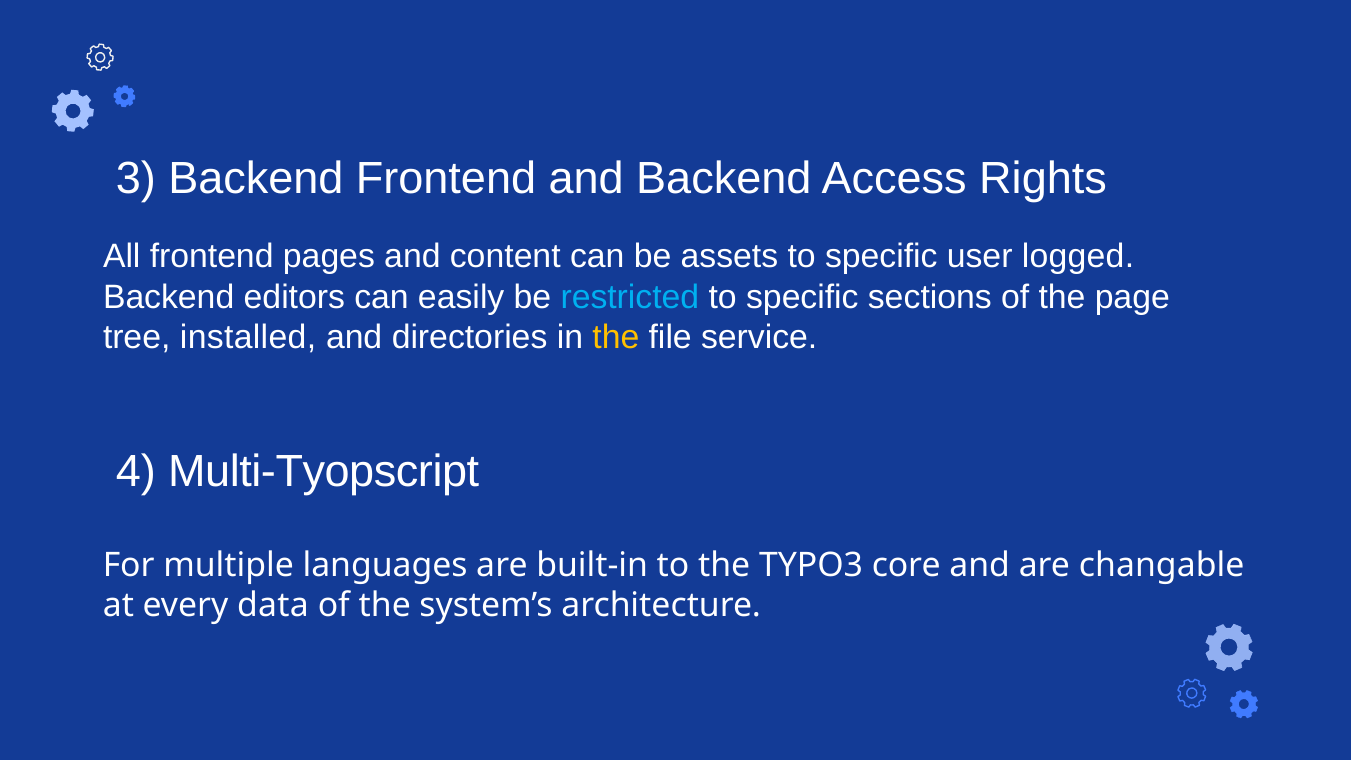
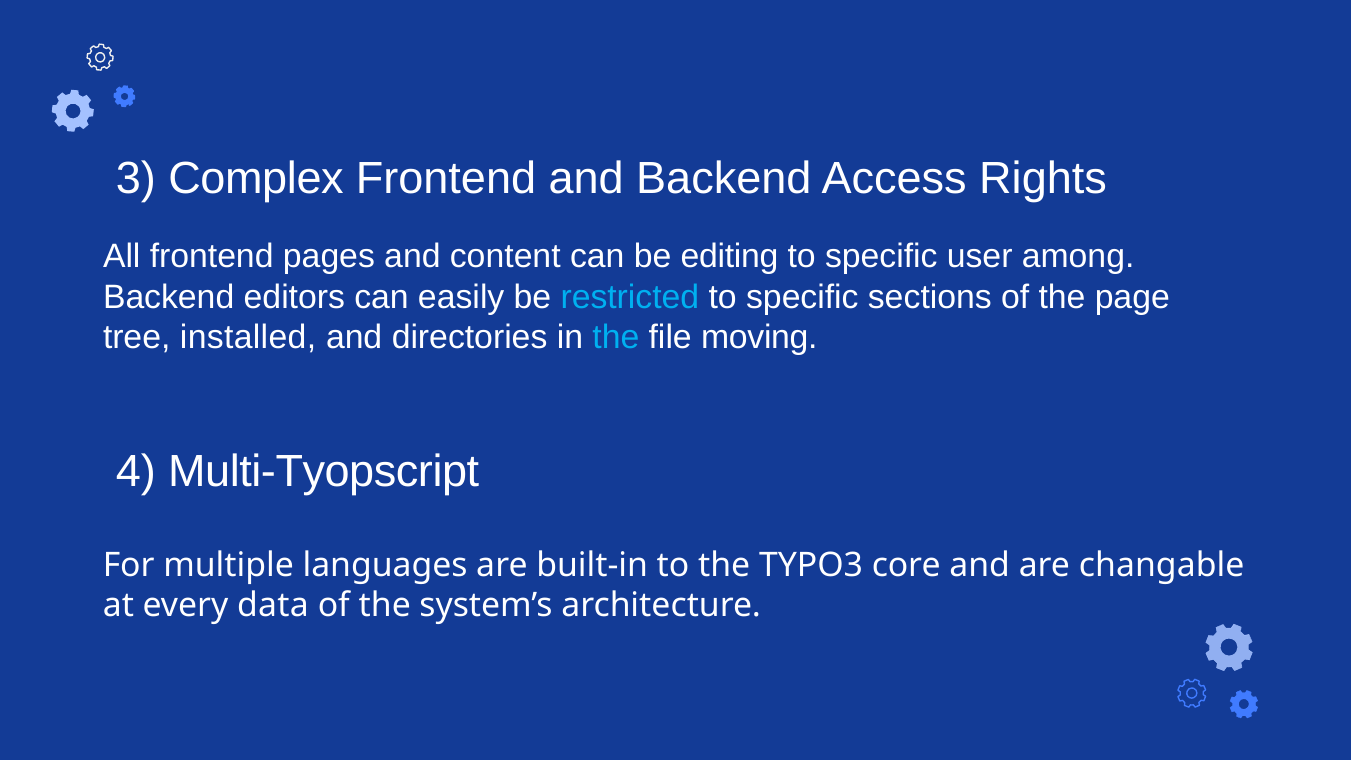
3 Backend: Backend -> Complex (256, 179)
assets: assets -> editing (730, 257)
logged: logged -> among (1078, 257)
the colour: yellow -> light blue (616, 338)
service: service -> moving (759, 338)
